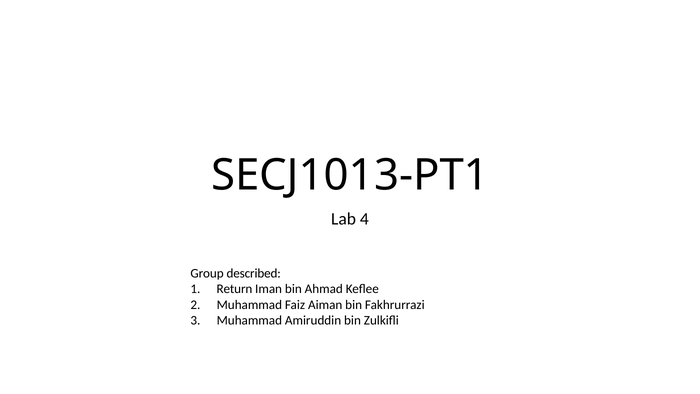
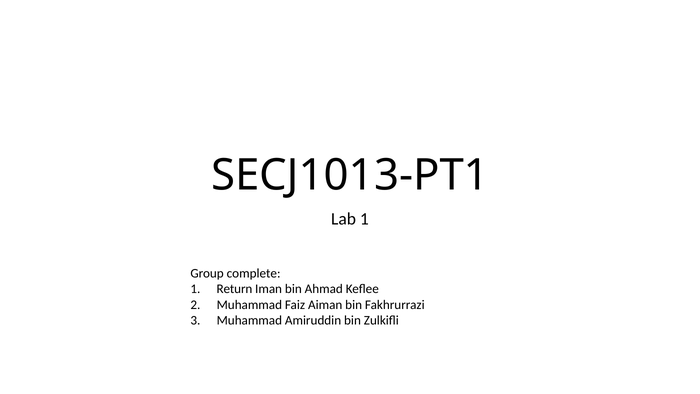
Lab 4: 4 -> 1 (364, 219)
described: described -> complete (254, 273)
